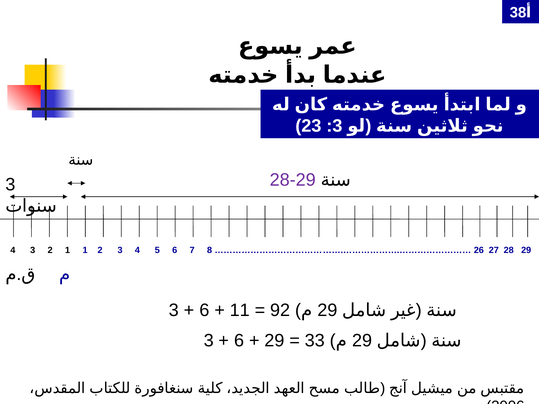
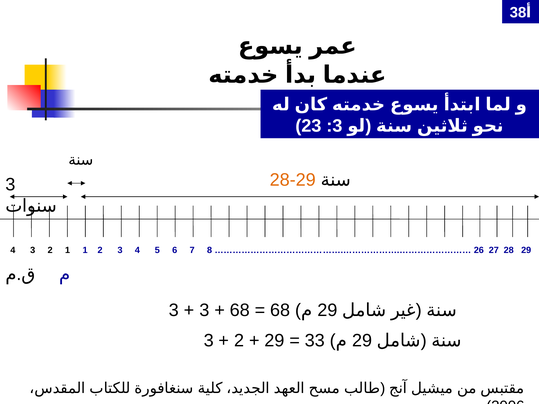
28-29 colour: purple -> orange (293, 180)
6: 6 -> 3 (204, 310)
11: 11 -> 68 (240, 310)
92: 92 -> 68 (280, 310)
6: 6 -> 2 (239, 341)
